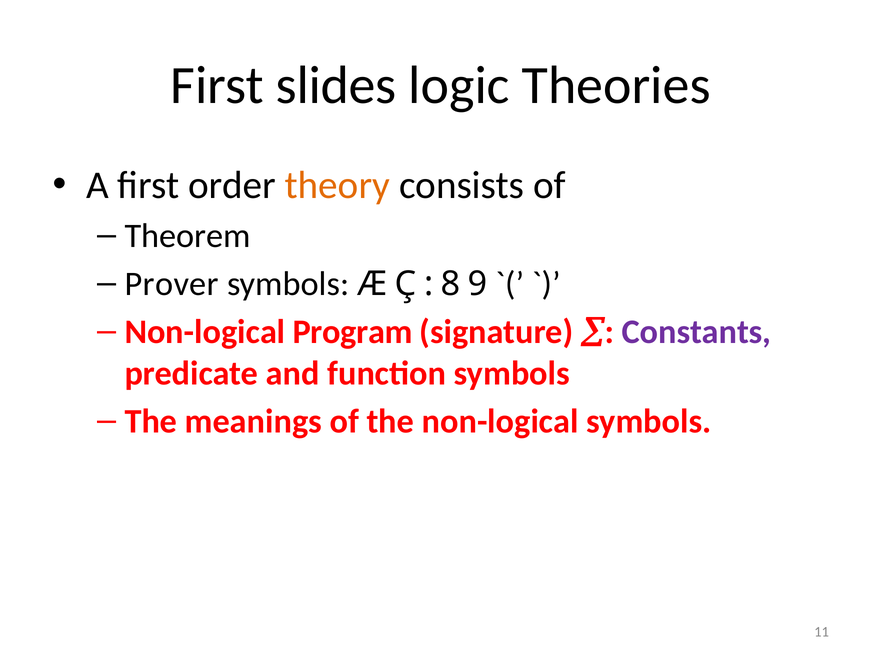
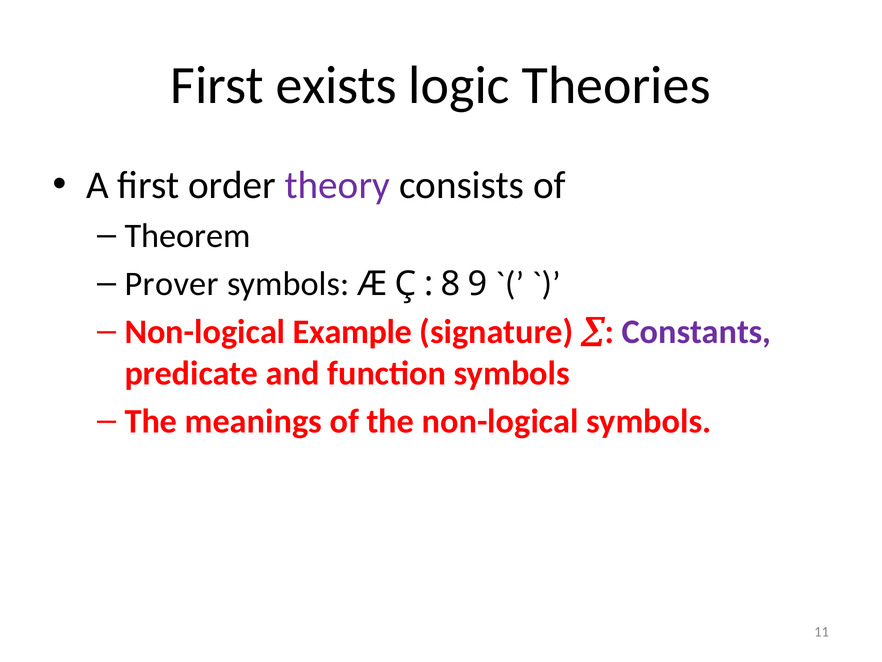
slides: slides -> exists (336, 85)
theory colour: orange -> purple (337, 185)
Program: Program -> Example (353, 332)
